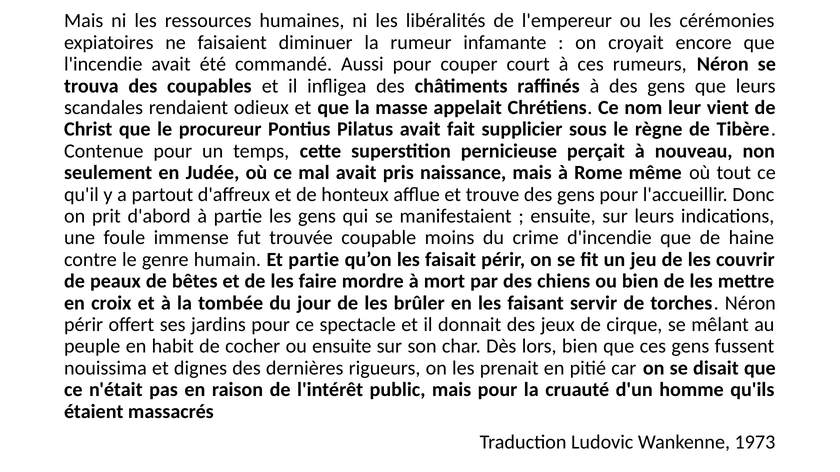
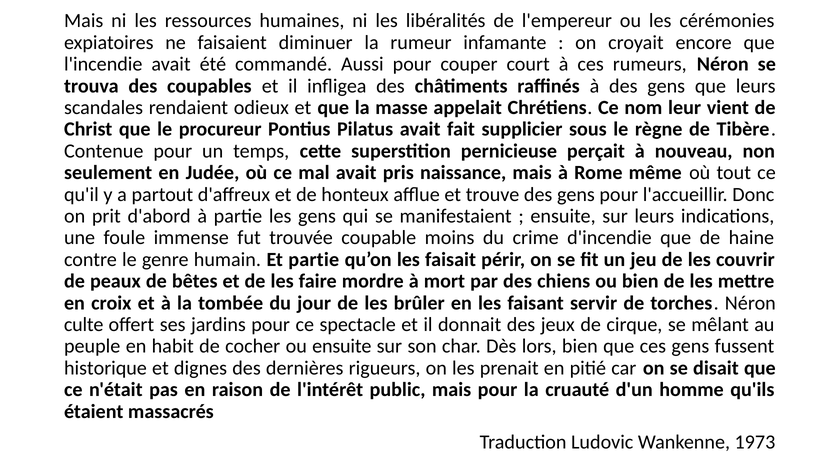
périr: périr -> culte (84, 325)
nouissima: nouissima -> historique (105, 368)
